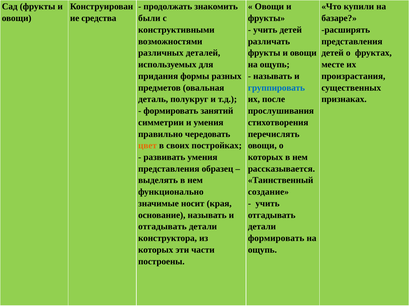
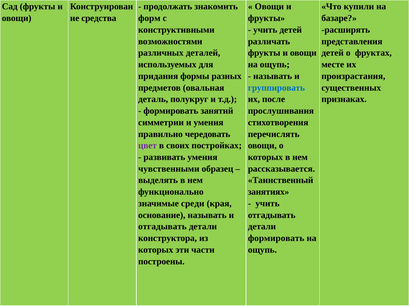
были: были -> форм (149, 18)
цвет colour: orange -> purple (148, 146)
представления: представления -> чувственными (169, 169)
создание: создание -> занятиях (268, 192)
носит: носит -> среди (193, 204)
